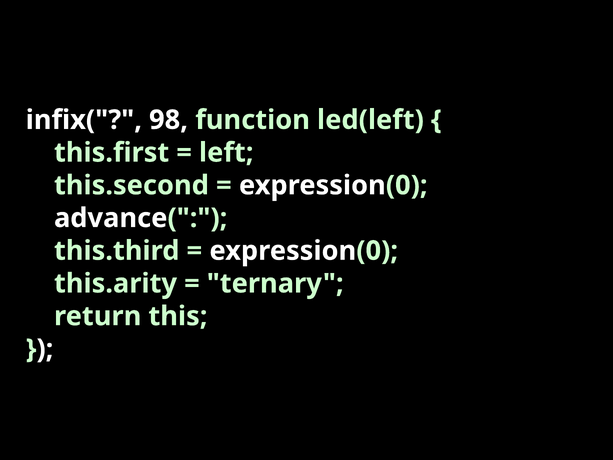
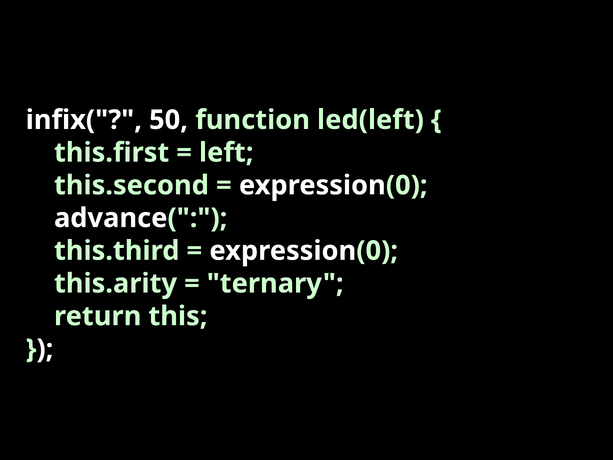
98: 98 -> 50 (169, 120)
